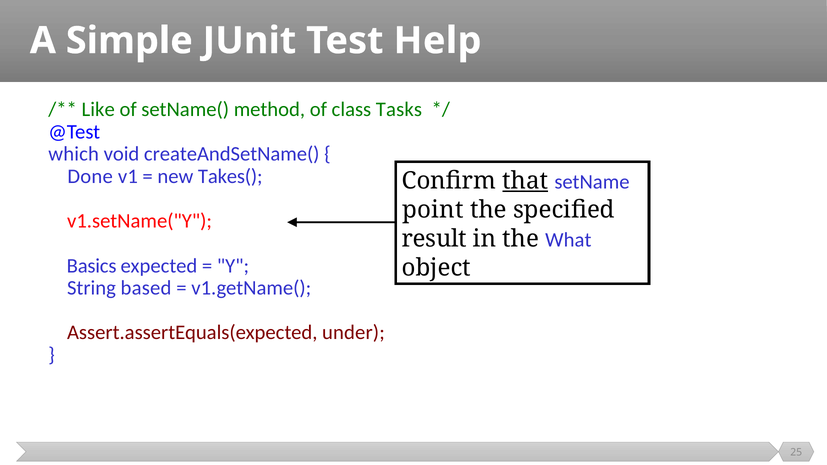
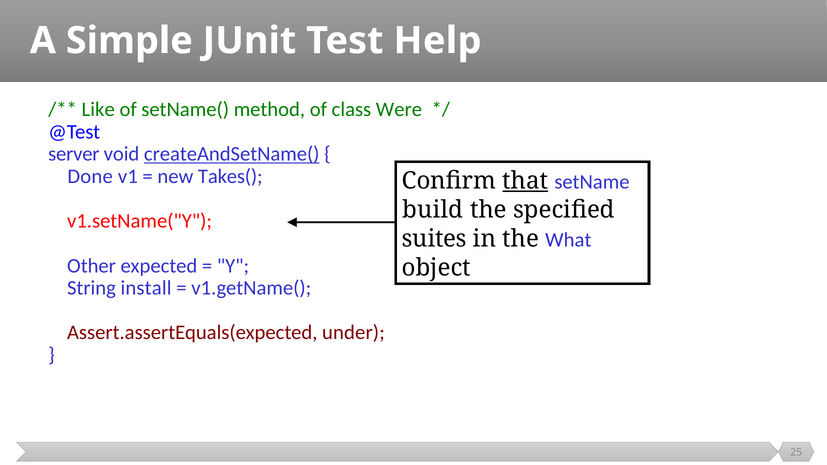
Tasks: Tasks -> Were (399, 110)
which: which -> server (74, 154)
createAndSetName( underline: none -> present (232, 154)
point: point -> build (433, 210)
result: result -> suites (434, 239)
Basics: Basics -> Other (92, 266)
based: based -> install (146, 288)
